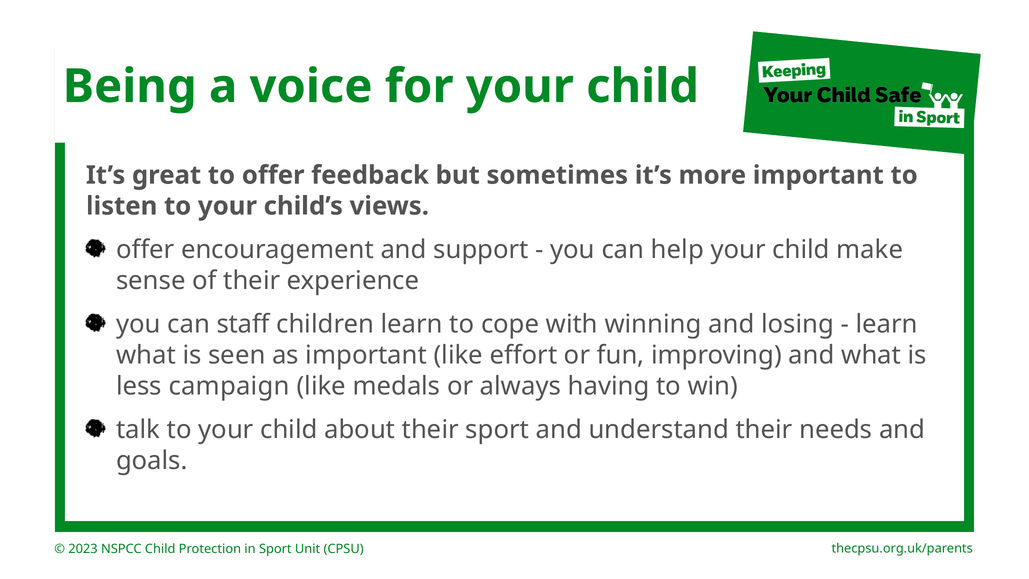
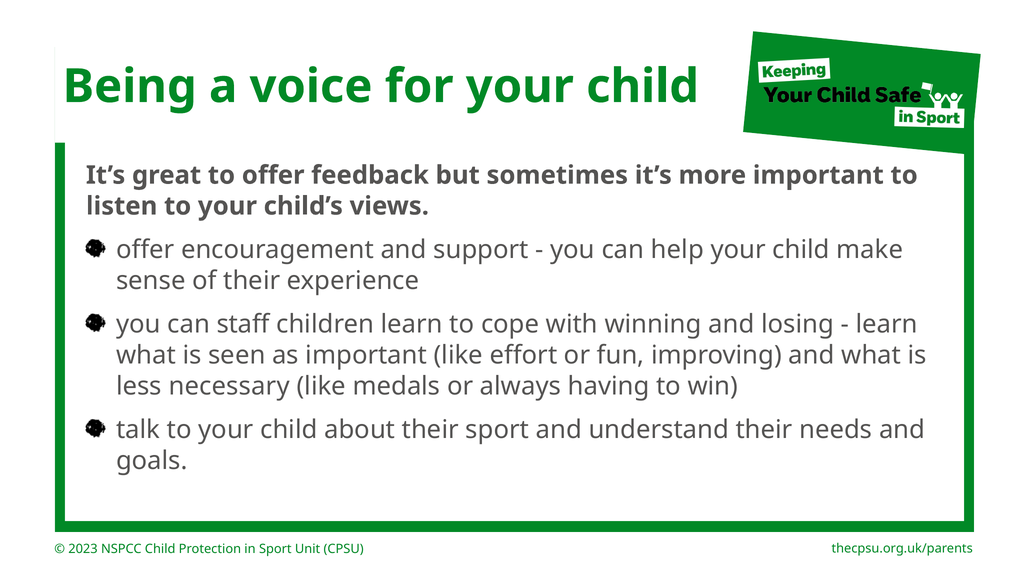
campaign: campaign -> necessary (229, 386)
